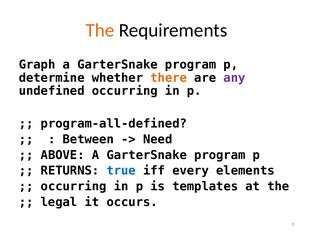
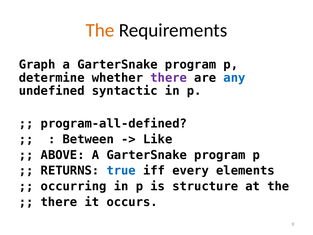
there colour: orange -> purple (169, 78)
any colour: purple -> blue (234, 78)
undefined occurring: occurring -> syntactic (125, 91)
Need: Need -> Like (158, 139)
templates: templates -> structure (205, 186)
legal: legal -> there (59, 202)
